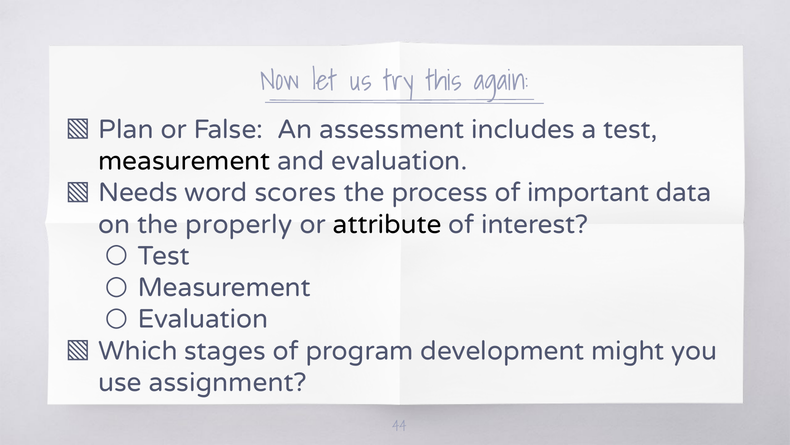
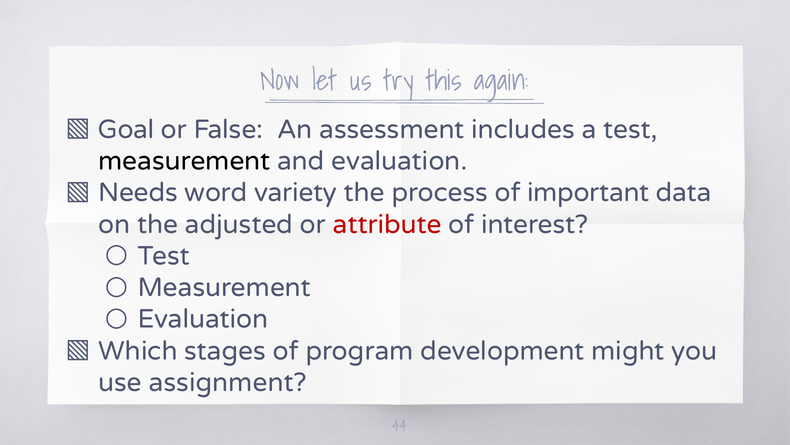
Plan: Plan -> Goal (126, 129)
scores: scores -> variety (296, 192)
properly: properly -> adjusted (239, 224)
attribute colour: black -> red (387, 224)
